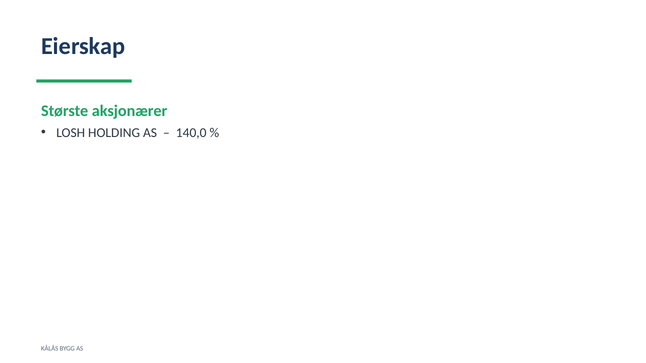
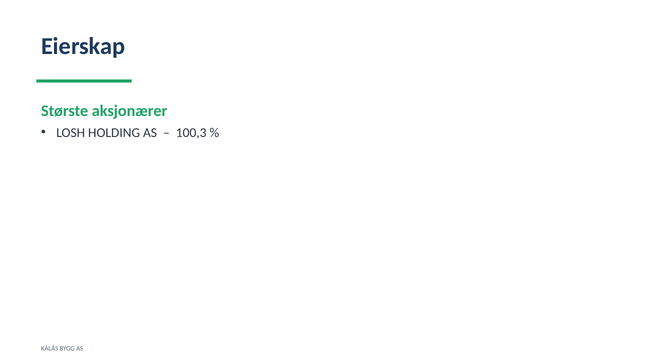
140,0: 140,0 -> 100,3 (191, 133)
